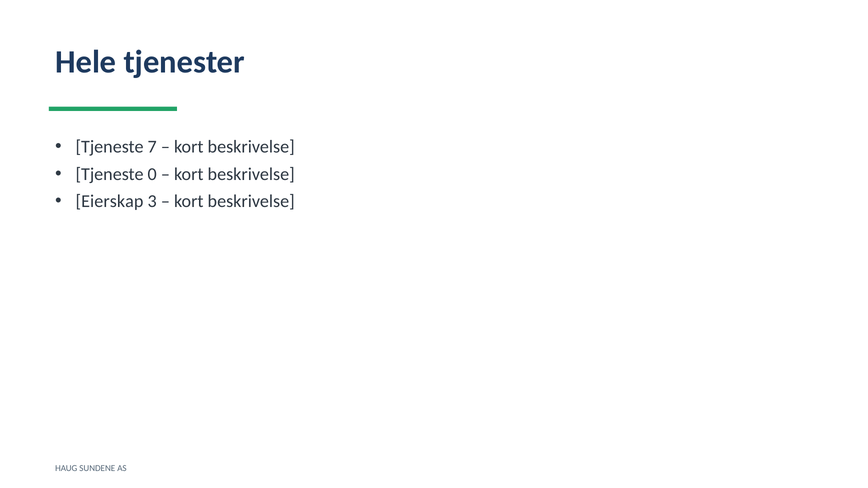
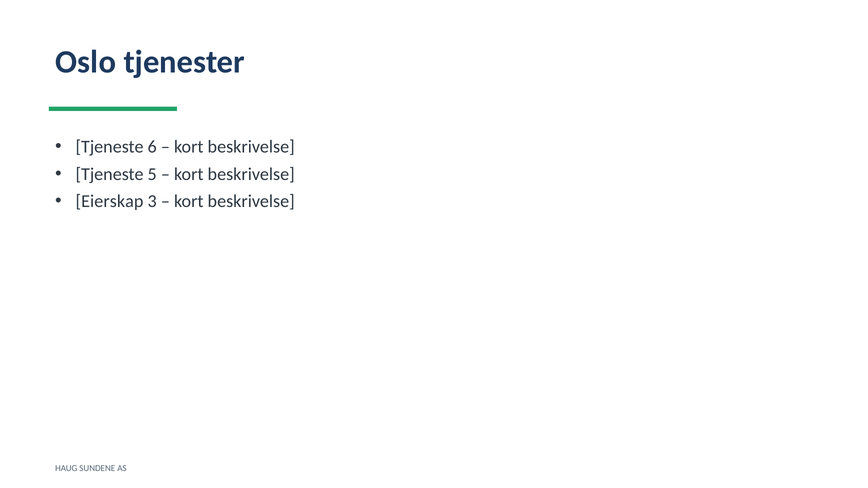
Hele: Hele -> Oslo (86, 62)
7: 7 -> 6 (152, 147)
0: 0 -> 5 (152, 174)
